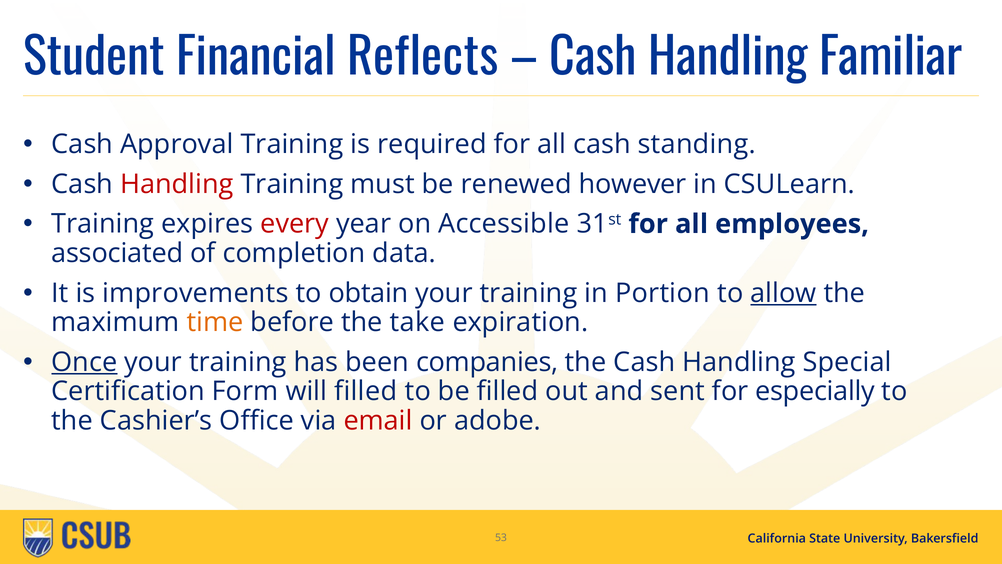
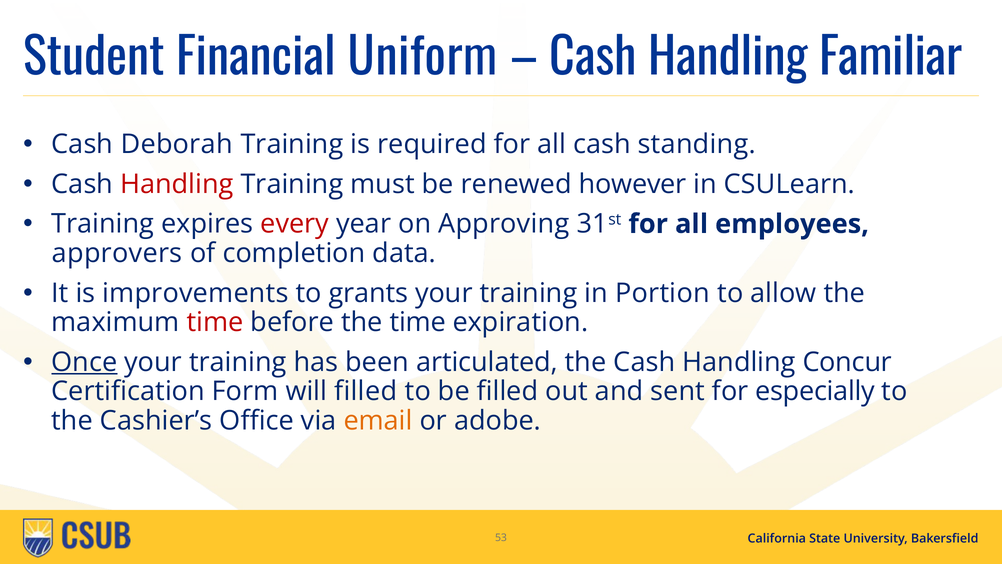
Reflects: Reflects -> Uniform (423, 58)
Approval: Approval -> Deborah (177, 144)
Accessible: Accessible -> Approving (504, 224)
associated: associated -> approvers (117, 253)
obtain: obtain -> grants (368, 293)
allow underline: present -> none (783, 293)
time colour: orange -> red (215, 322)
the take: take -> time (418, 322)
companies: companies -> articulated (487, 362)
Special: Special -> Concur (847, 362)
email colour: red -> orange (378, 420)
